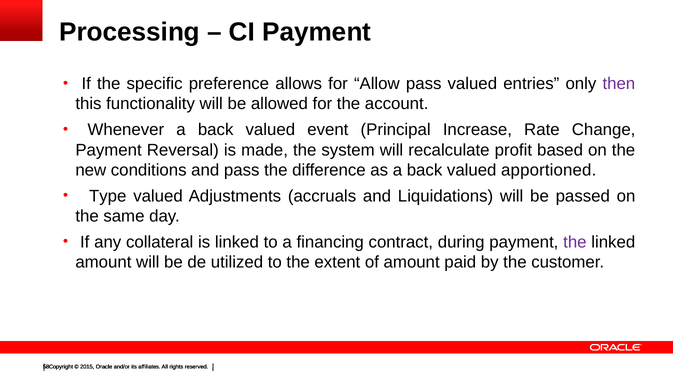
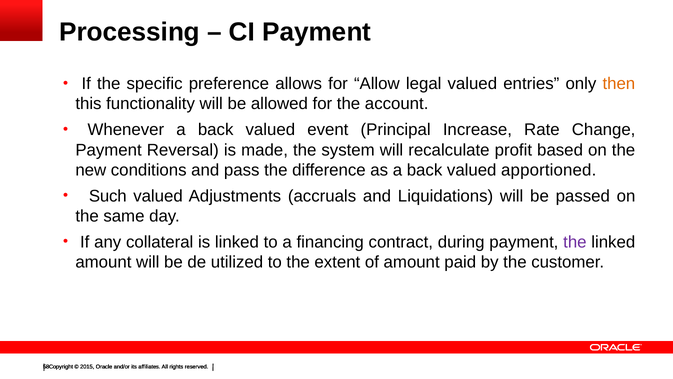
Allow pass: pass -> legal (424, 84)
then colour: purple -> orange (619, 84)
Type: Type -> Such (108, 196)
